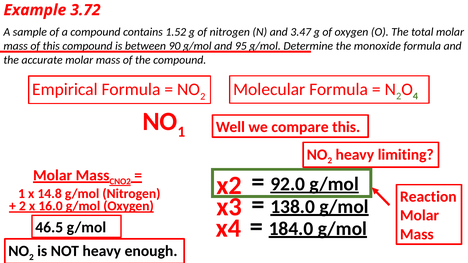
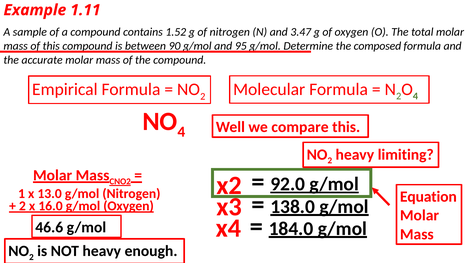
3.72: 3.72 -> 1.11 (85, 10)
monoxide: monoxide -> composed (377, 46)
1: 1 -> 4 (181, 132)
14.8: 14.8 -> 13.0 (50, 194)
Reaction: Reaction -> Equation (428, 197)
46.5: 46.5 -> 46.6 (49, 228)
